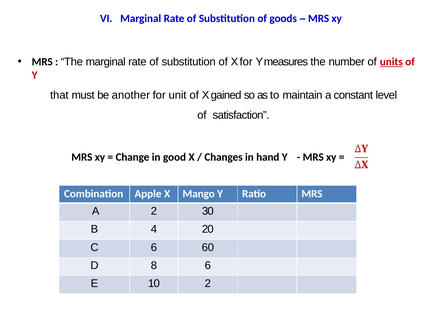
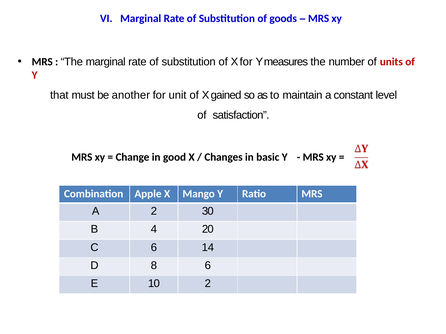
units underline: present -> none (391, 62)
hand: hand -> basic (268, 157)
60: 60 -> 14 (208, 248)
